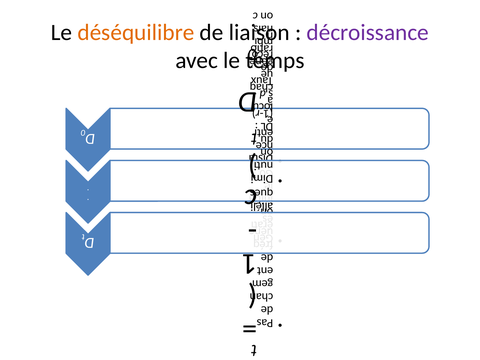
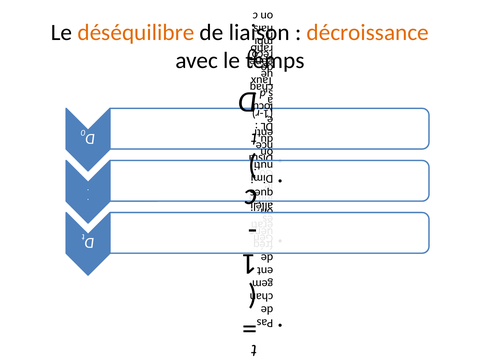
décroissance colour: purple -> orange (368, 32)
